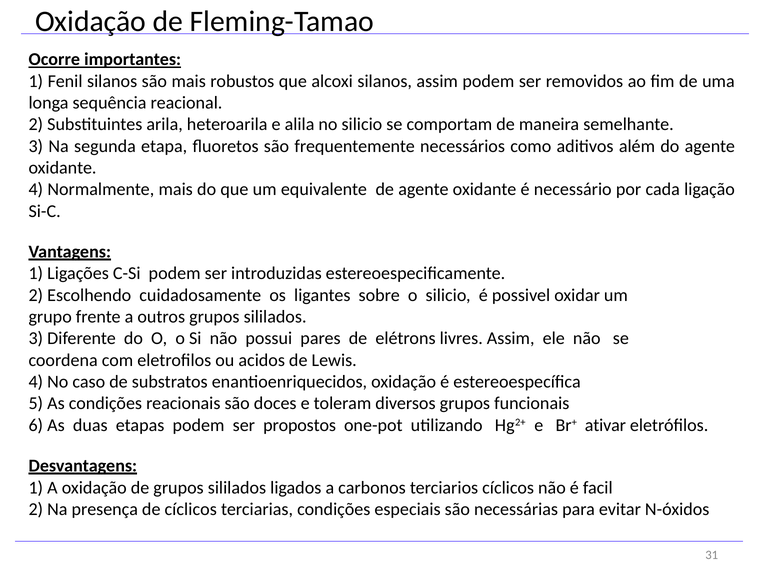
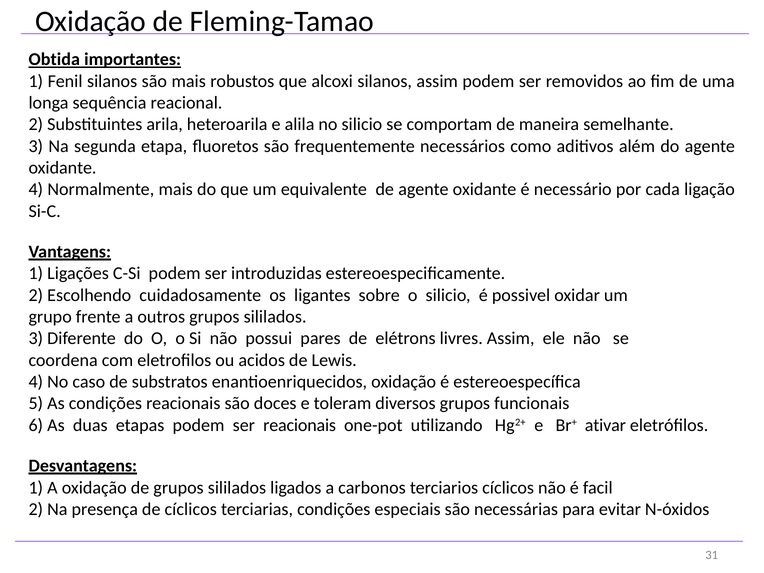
Ocorre: Ocorre -> Obtida (54, 60)
ser propostos: propostos -> reacionais (300, 425)
